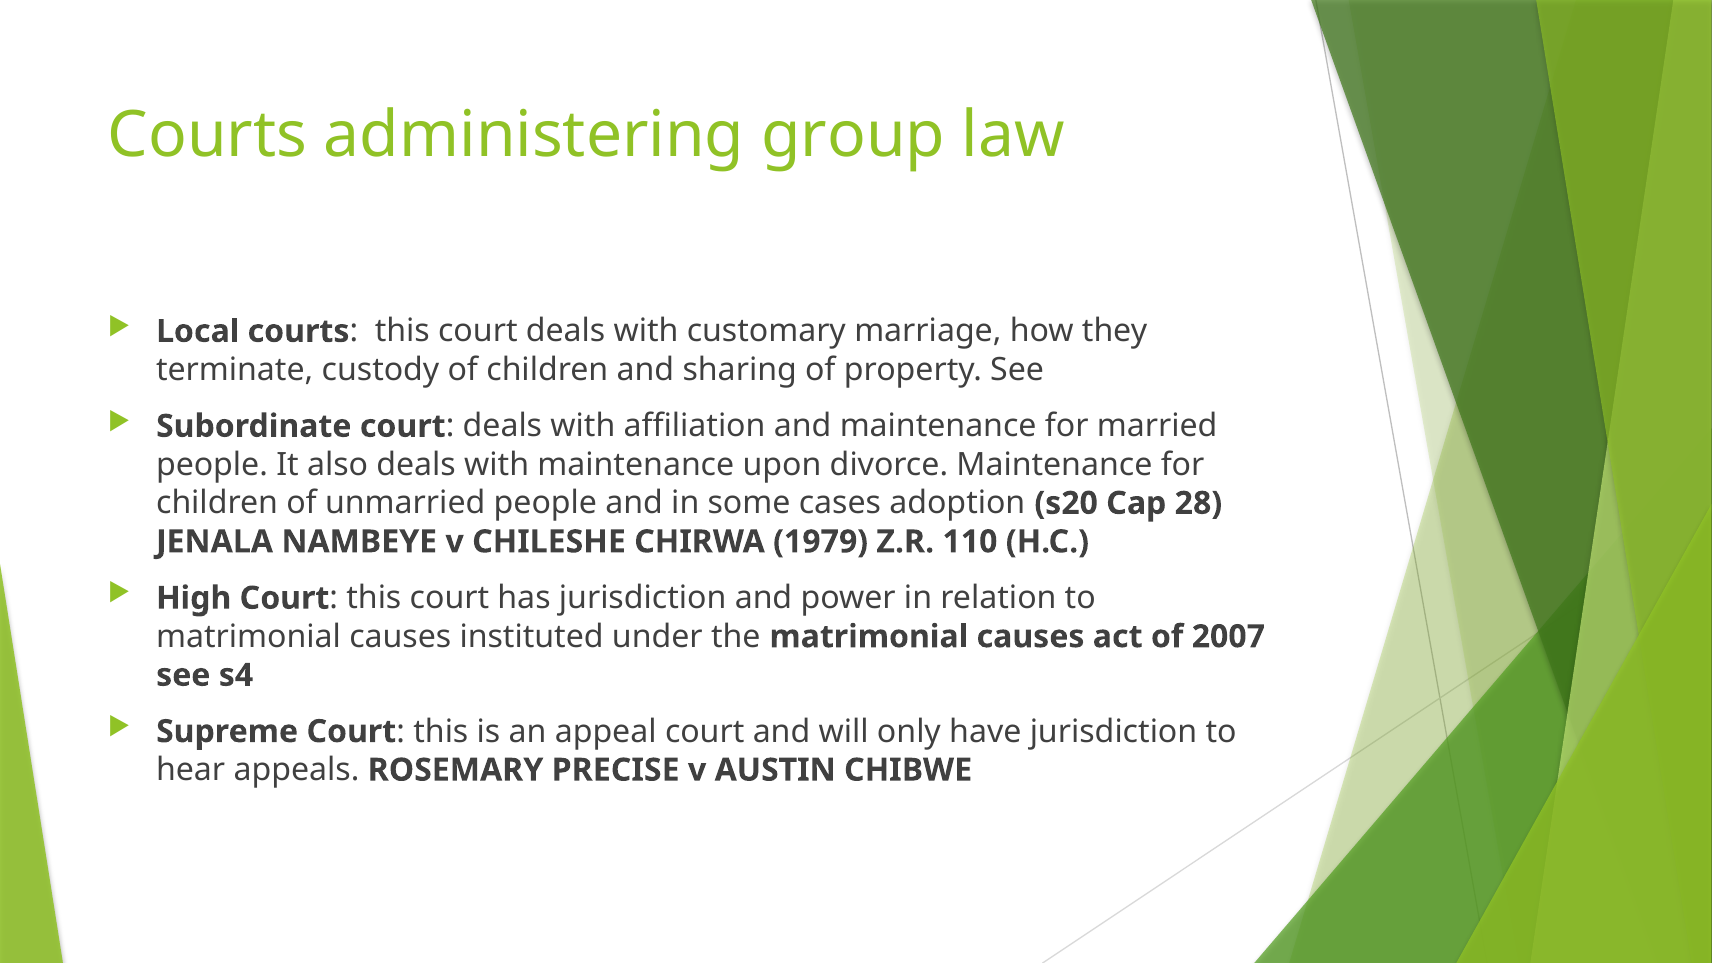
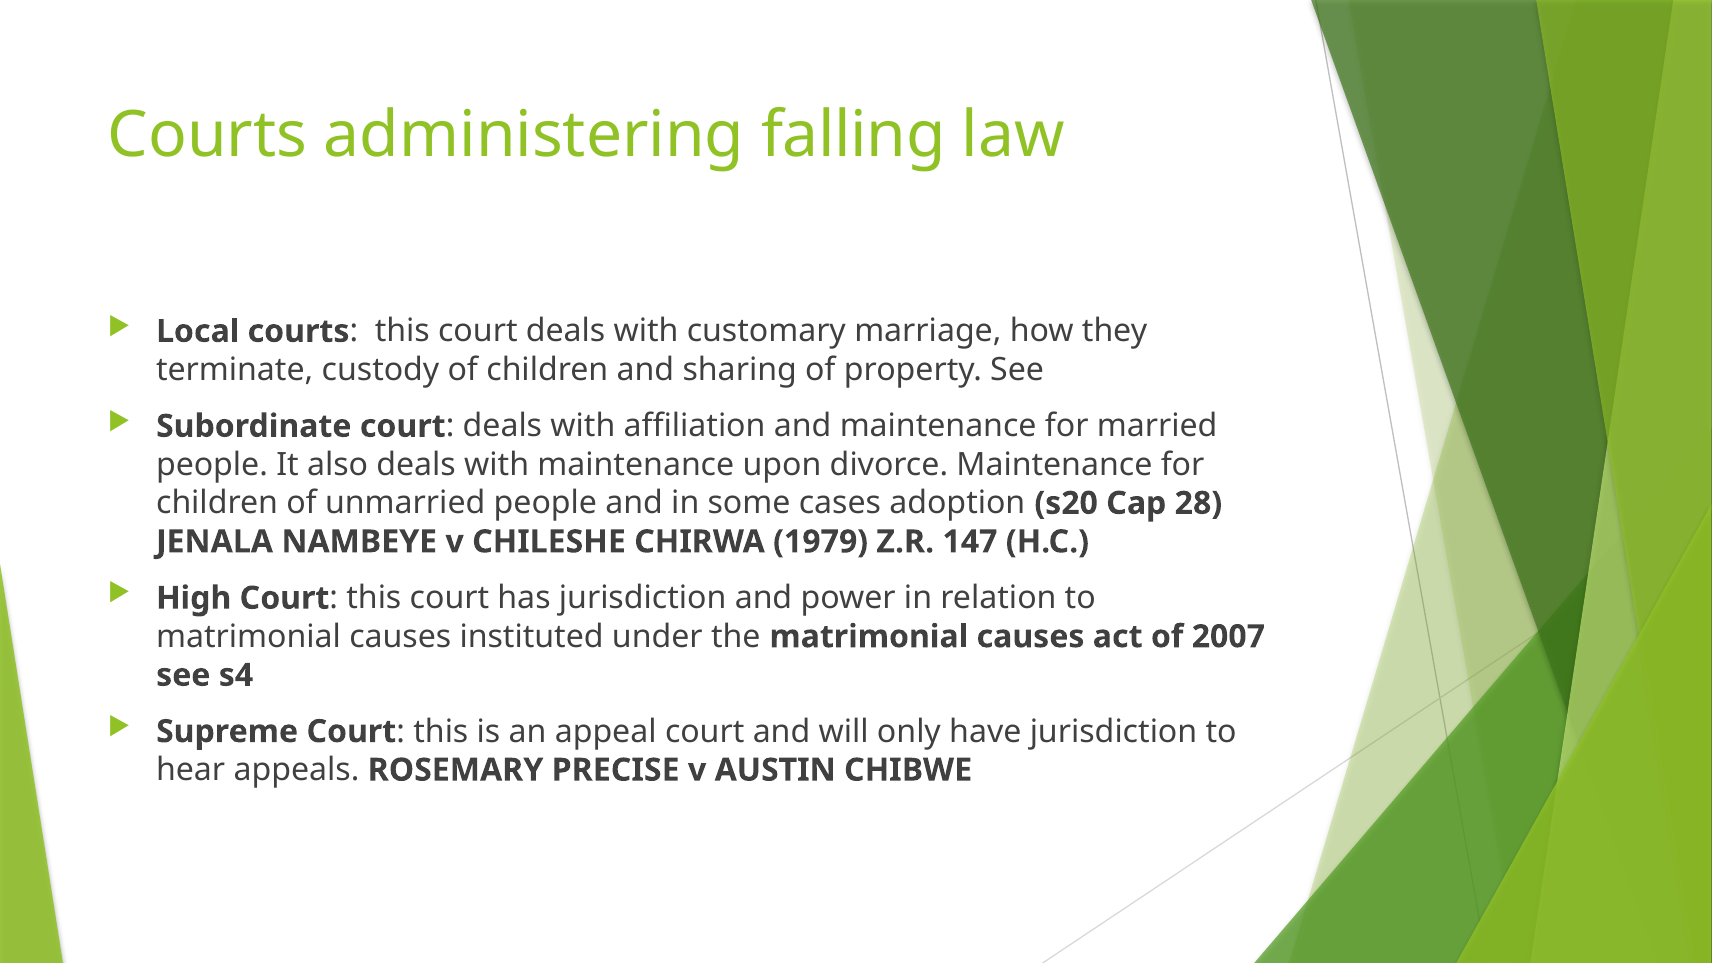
group: group -> falling (853, 135)
110: 110 -> 147 (970, 542)
